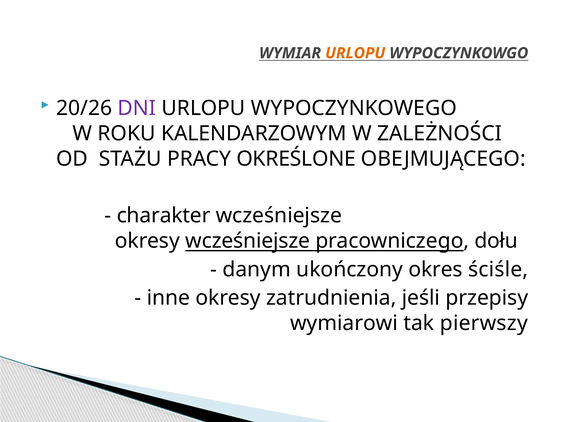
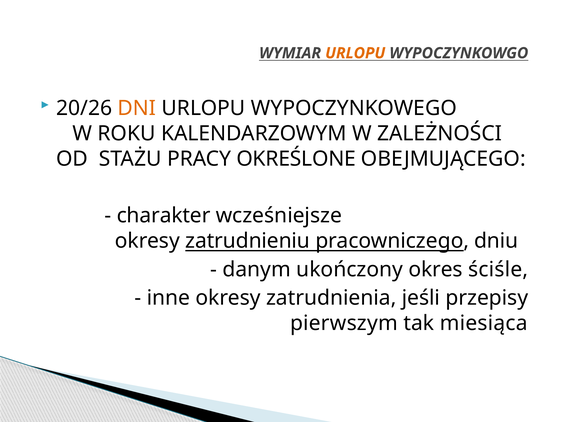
DNI colour: purple -> orange (137, 108)
okresy wcześniejsze: wcześniejsze -> zatrudnieniu (248, 241)
dołu: dołu -> dniu (496, 241)
wymiarowi: wymiarowi -> pierwszym (344, 323)
pierwszy: pierwszy -> miesiąca (484, 323)
